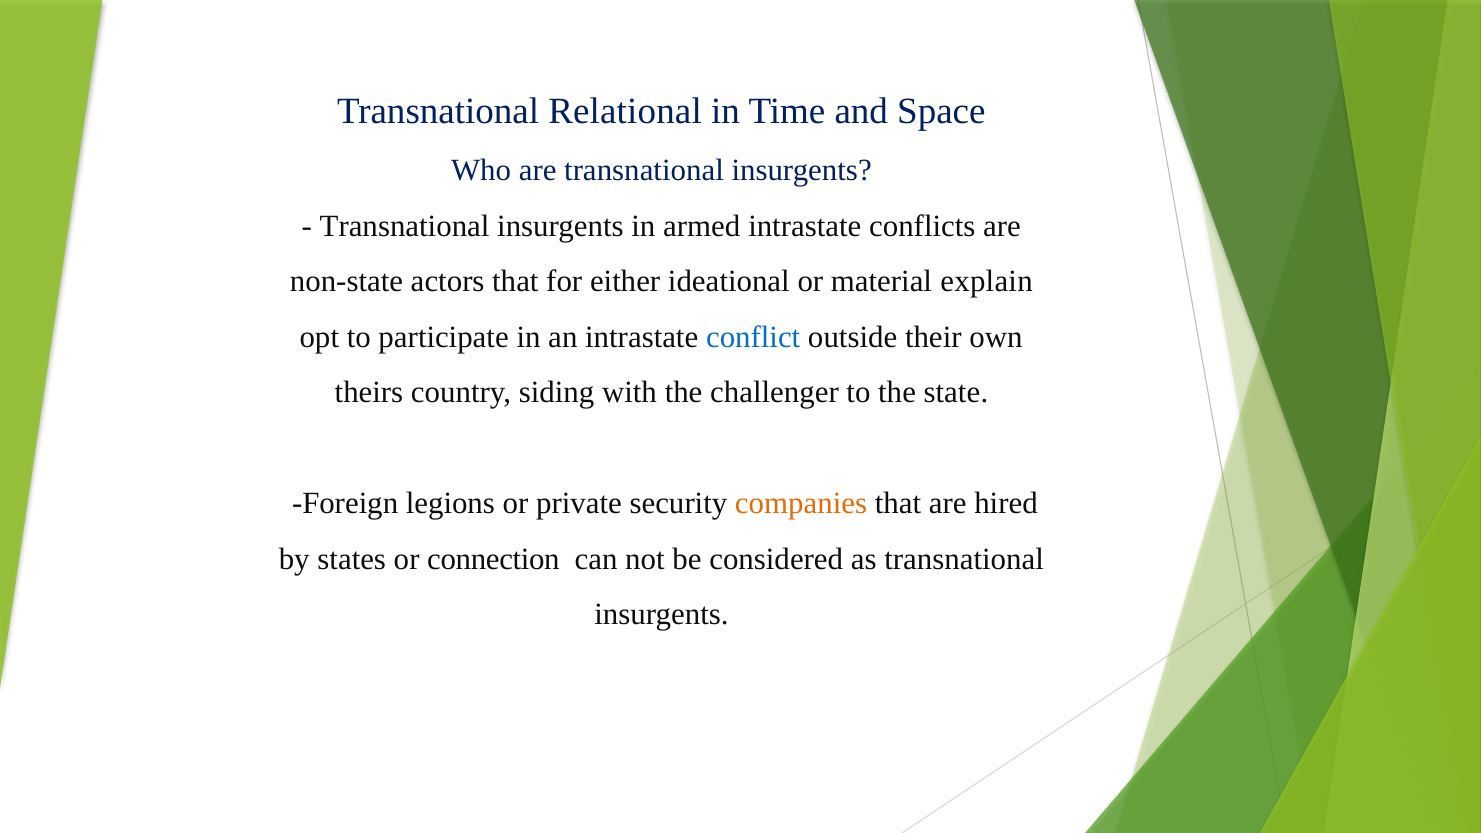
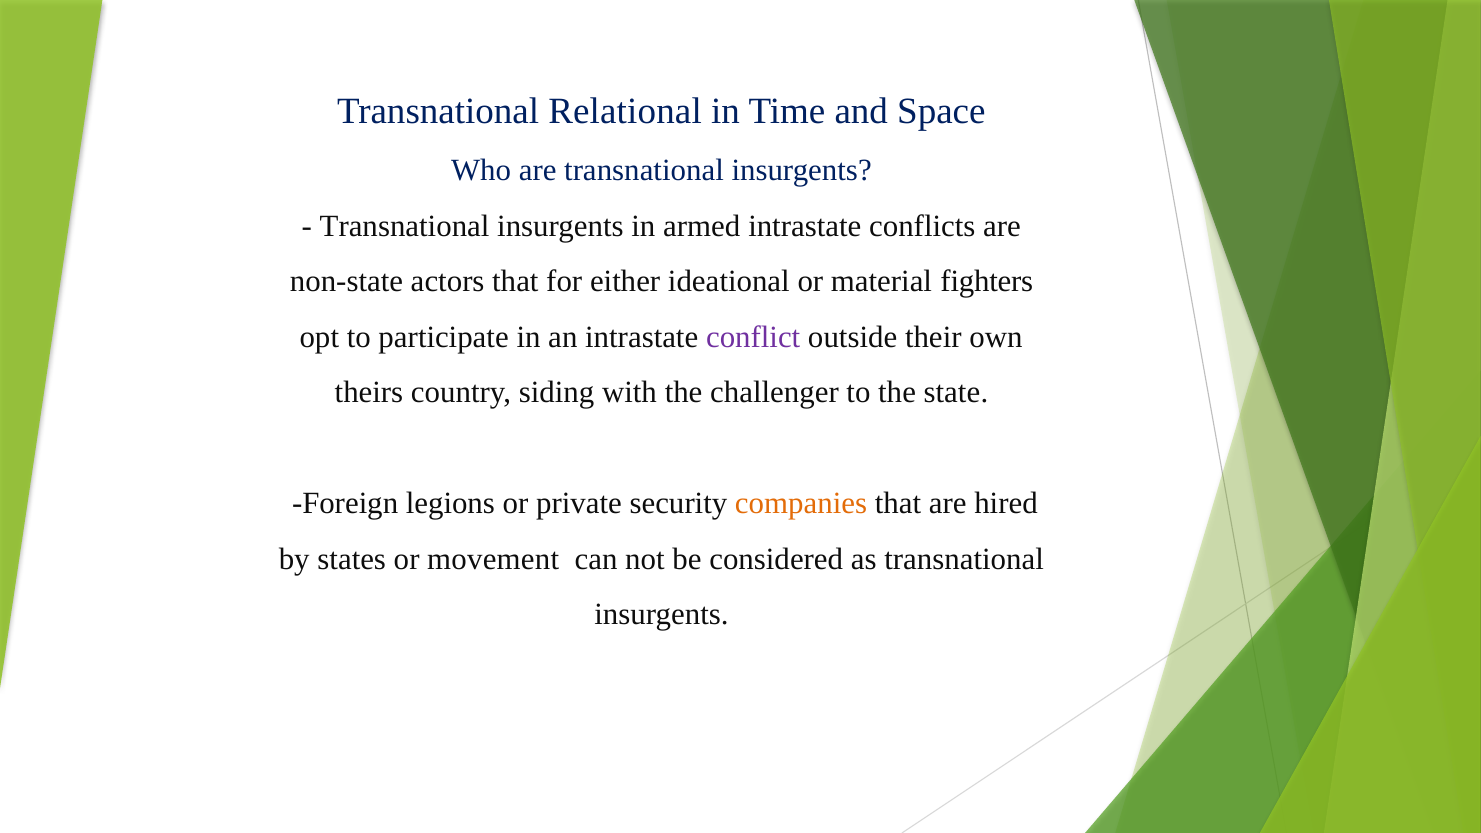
explain: explain -> fighters (987, 281)
conflict colour: blue -> purple (753, 337)
connection: connection -> movement (493, 559)
